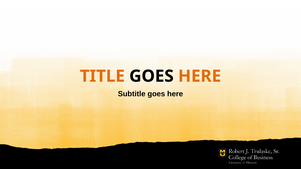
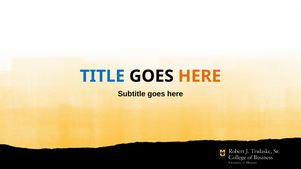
TITLE colour: orange -> blue (102, 76)
